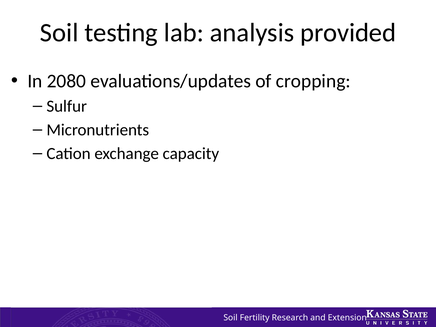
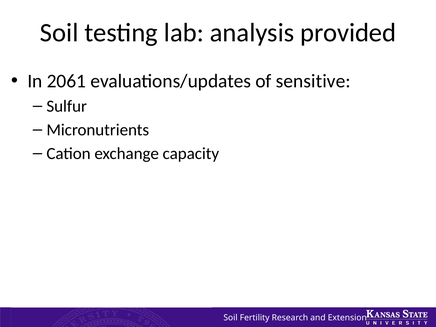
2080: 2080 -> 2061 (66, 81)
cropping: cropping -> sensitive (313, 81)
